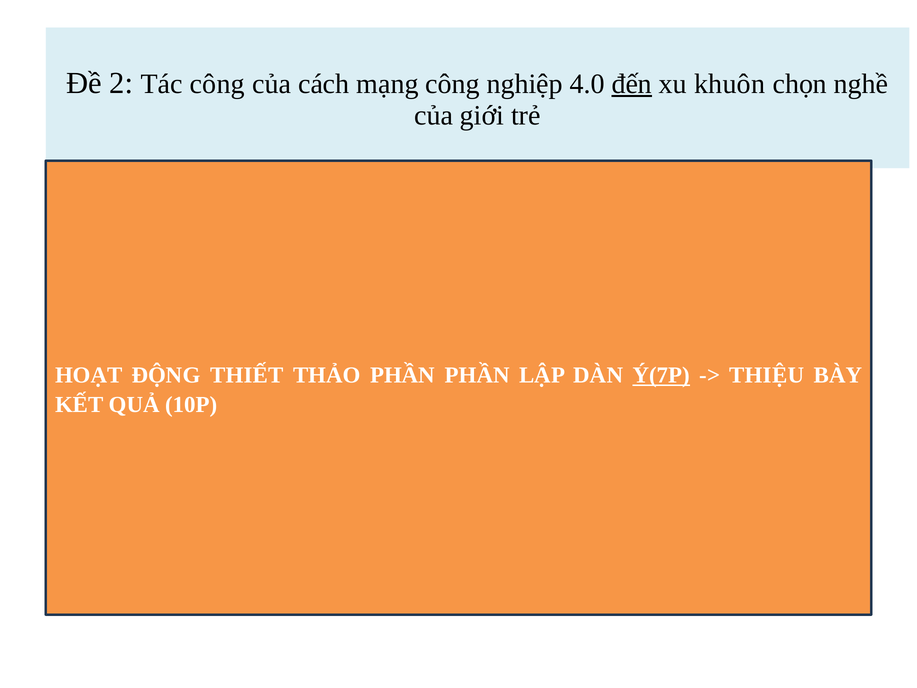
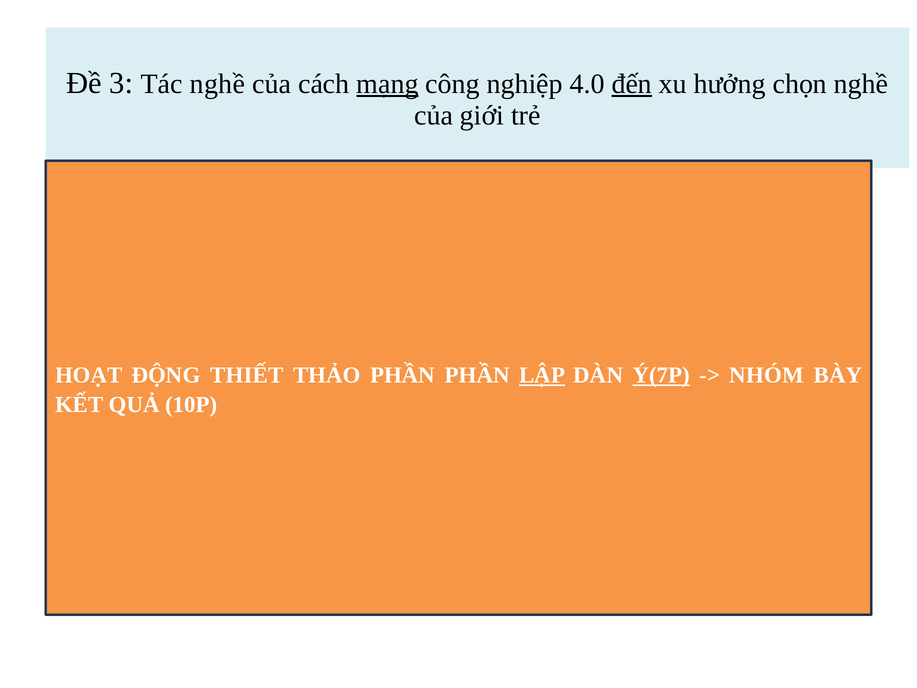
2: 2 -> 3 (121, 83)
Tác công: công -> nghề (217, 84)
mạng underline: none -> present (387, 84)
khuôn: khuôn -> hưởng (730, 84)
LẬP underline: none -> present (542, 375)
THIỆU: THIỆU -> NHÓM (767, 375)
